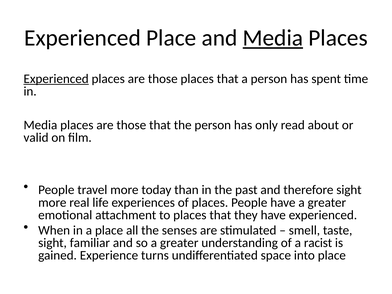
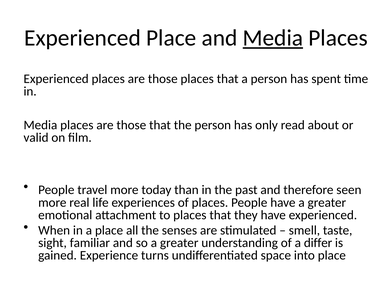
Experienced underline: present -> none (56, 79)
therefore sight: sight -> seen (349, 190)
racist: racist -> differ (318, 243)
